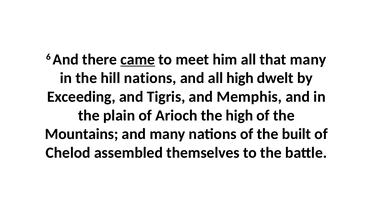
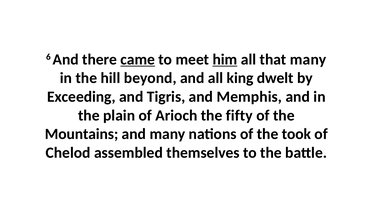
him underline: none -> present (225, 59)
hill nations: nations -> beyond (150, 78)
all high: high -> king (240, 78)
the high: high -> fifty (239, 115)
built: built -> took (296, 134)
